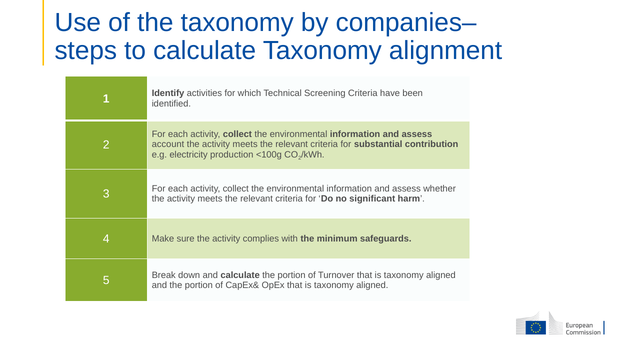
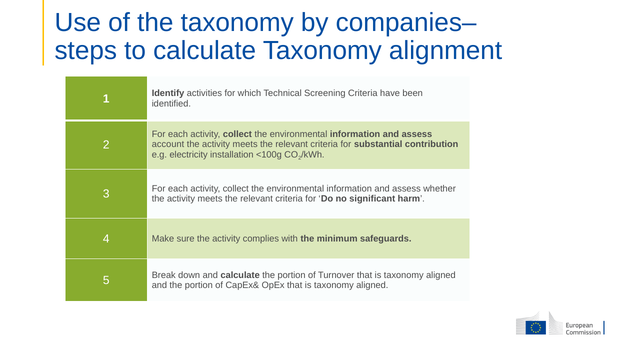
production: production -> installation (232, 154)
